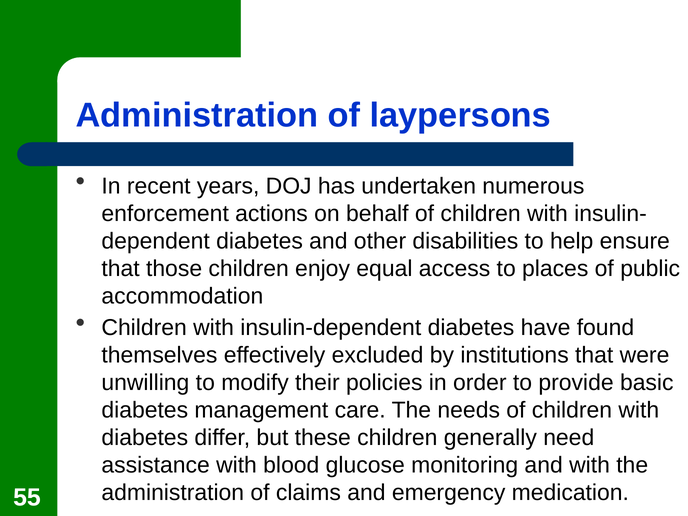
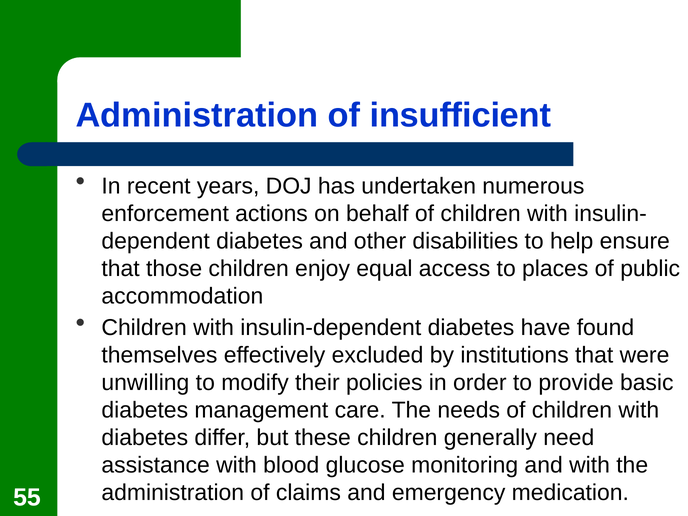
laypersons: laypersons -> insufficient (460, 115)
